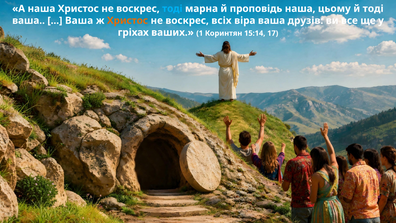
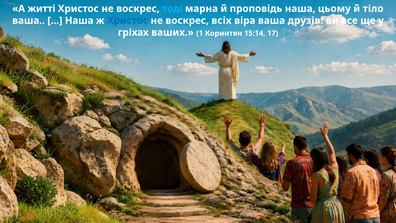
А наша: наша -> житті (41, 9)
й тоді: тоді -> тіло (373, 9)
Ваша: Ваша -> Наша (79, 21)
Христос colour: orange -> blue (128, 21)
